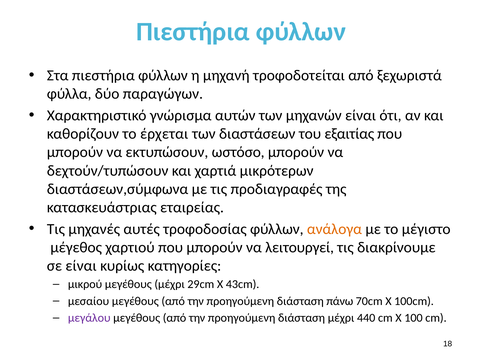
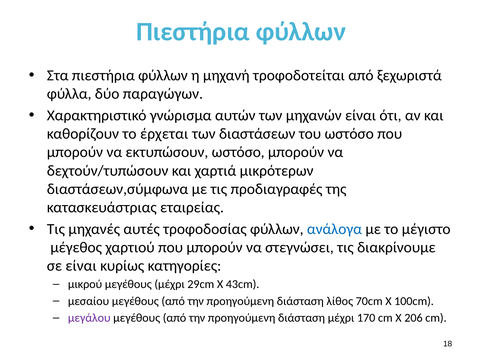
του εξαιτίας: εξαιτίας -> ωστόσο (349, 134)
ανάλογα colour: orange -> blue (334, 229)
λειτουργεί: λειτουργεί -> στεγνώσει (299, 248)
πάνω: πάνω -> λίθος (340, 302)
440: 440 -> 170 (366, 319)
100: 100 -> 206 (413, 319)
